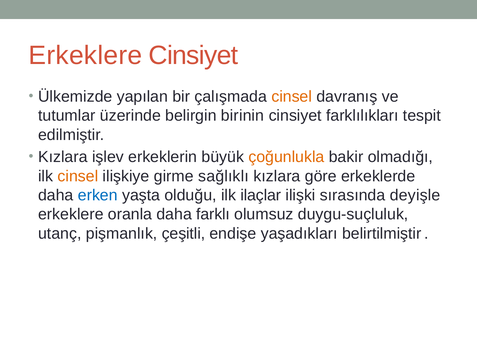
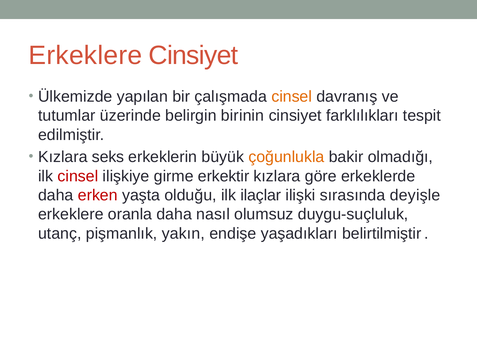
işlev: işlev -> seks (108, 157)
cinsel colour: orange -> red (78, 176)
sağlıklı: sağlıklı -> erkektir (224, 176)
erken colour: blue -> red (98, 195)
farklı: farklı -> nasıl (213, 214)
çeşitli: çeşitli -> yakın (183, 233)
